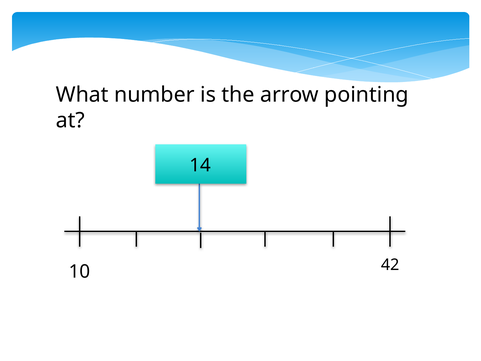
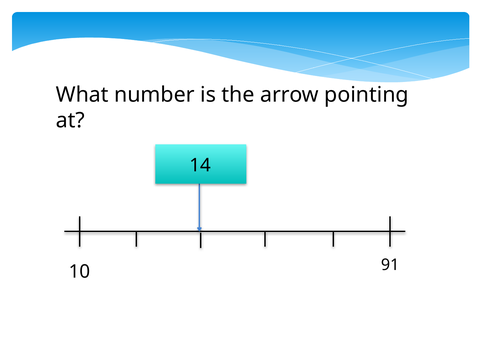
42: 42 -> 91 (390, 265)
